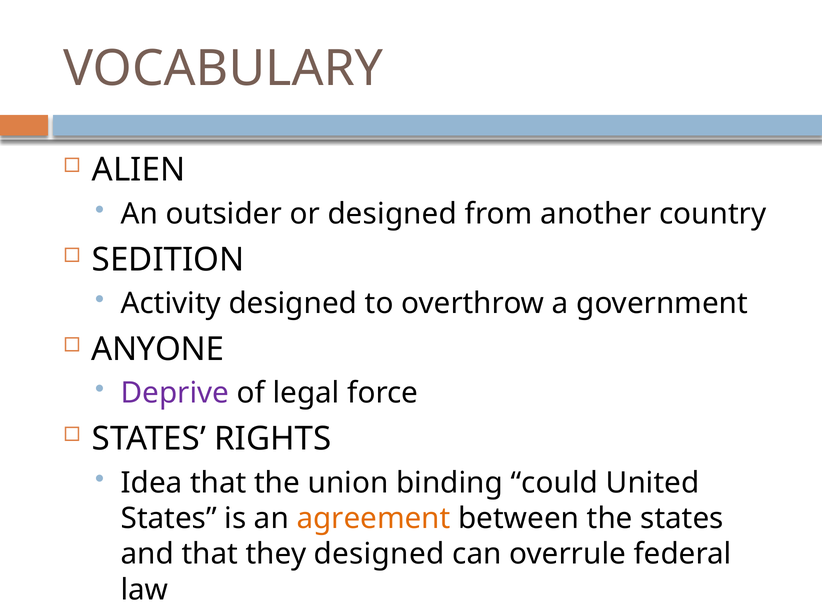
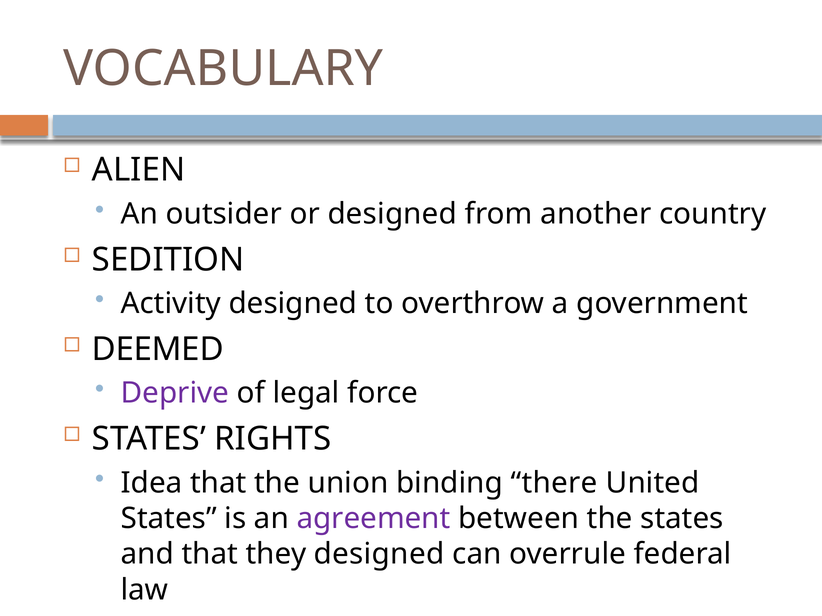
ANYONE: ANYONE -> DEEMED (158, 350)
could: could -> there (554, 483)
agreement colour: orange -> purple (374, 519)
